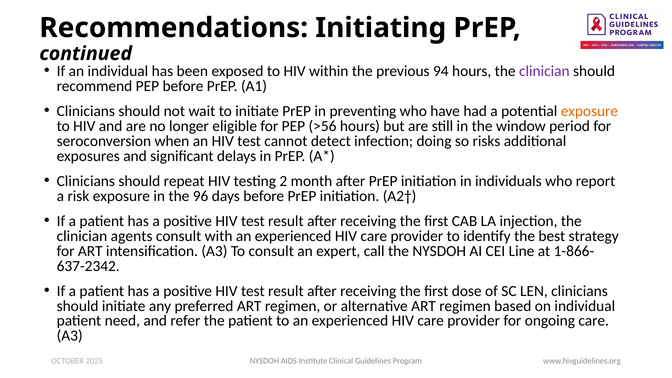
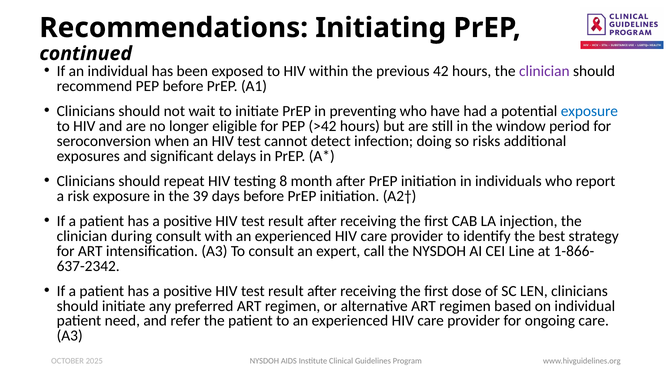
94: 94 -> 42 (441, 71)
exposure colour: orange -> blue (589, 111)
>56: >56 -> >42 (323, 126)
2: 2 -> 8 (283, 181)
96: 96 -> 39 (201, 196)
agents: agents -> during (132, 236)
